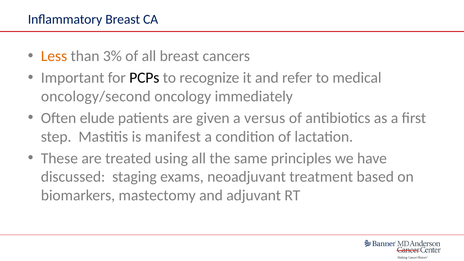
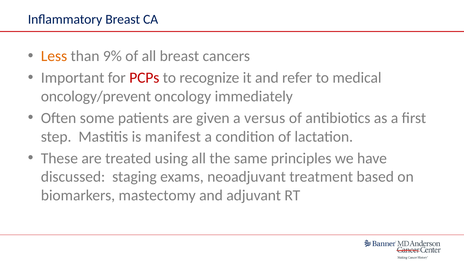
3%: 3% -> 9% (112, 56)
PCPs colour: black -> red (144, 78)
oncology/second: oncology/second -> oncology/prevent (96, 96)
elude: elude -> some (97, 118)
